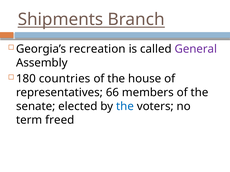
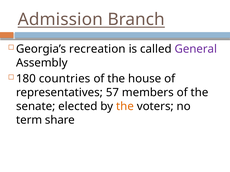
Shipments: Shipments -> Admission (60, 19)
66: 66 -> 57 (112, 93)
the colour: blue -> orange (125, 107)
freed: freed -> share (60, 120)
